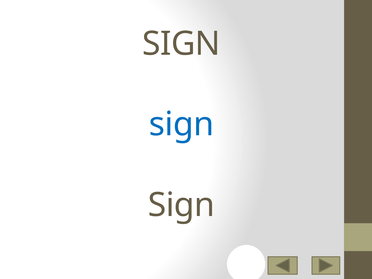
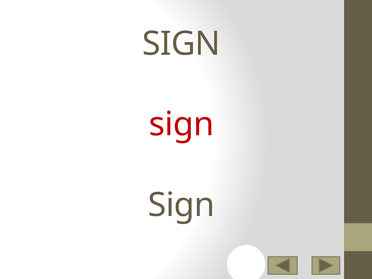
sign colour: blue -> red (182, 124)
